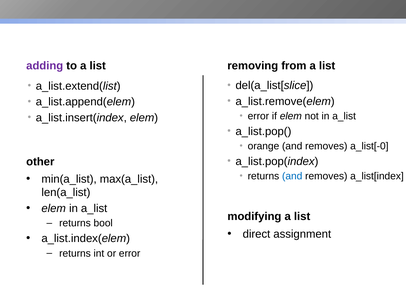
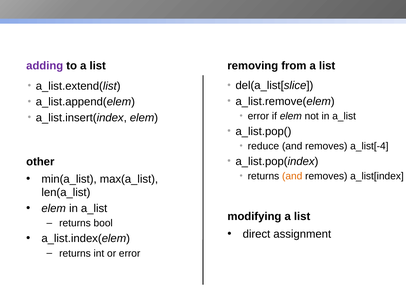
orange: orange -> reduce (263, 146)
a_list[-0: a_list[-0 -> a_list[-4 (369, 146)
and colour: blue -> orange (292, 176)
